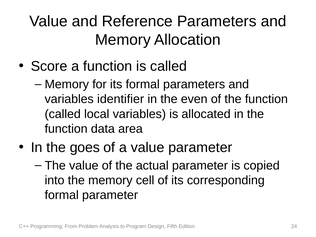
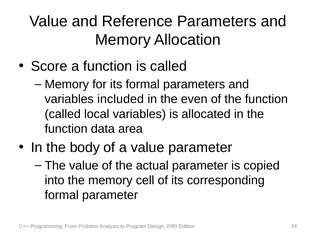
identifier: identifier -> included (121, 99)
goes: goes -> body (85, 147)
